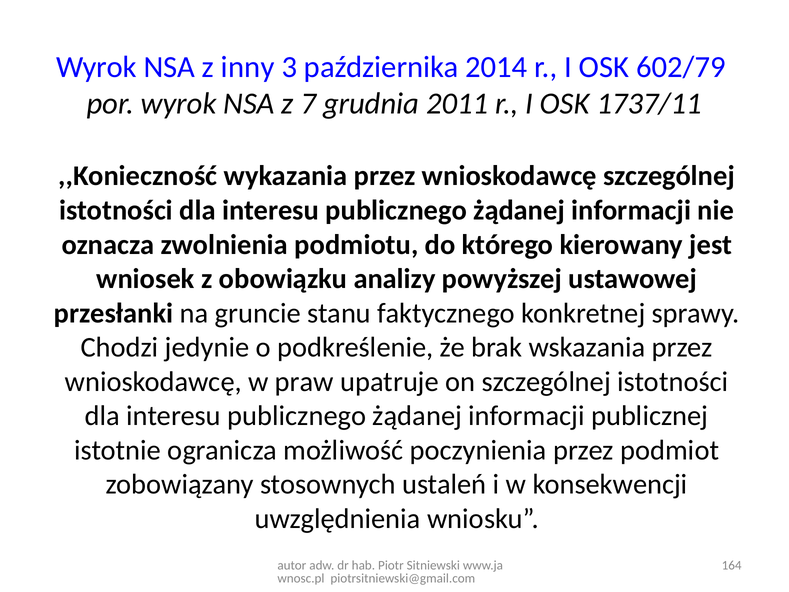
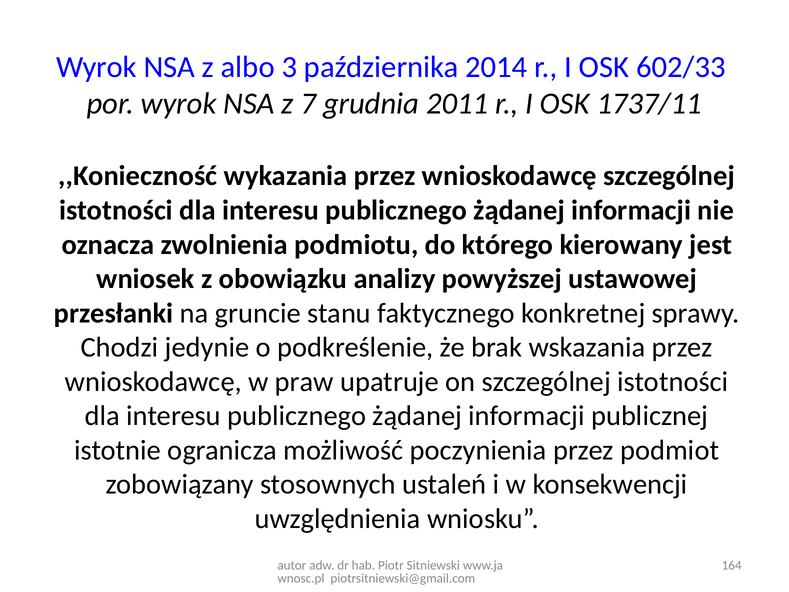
inny: inny -> albo (248, 67)
602/79: 602/79 -> 602/33 (681, 67)
